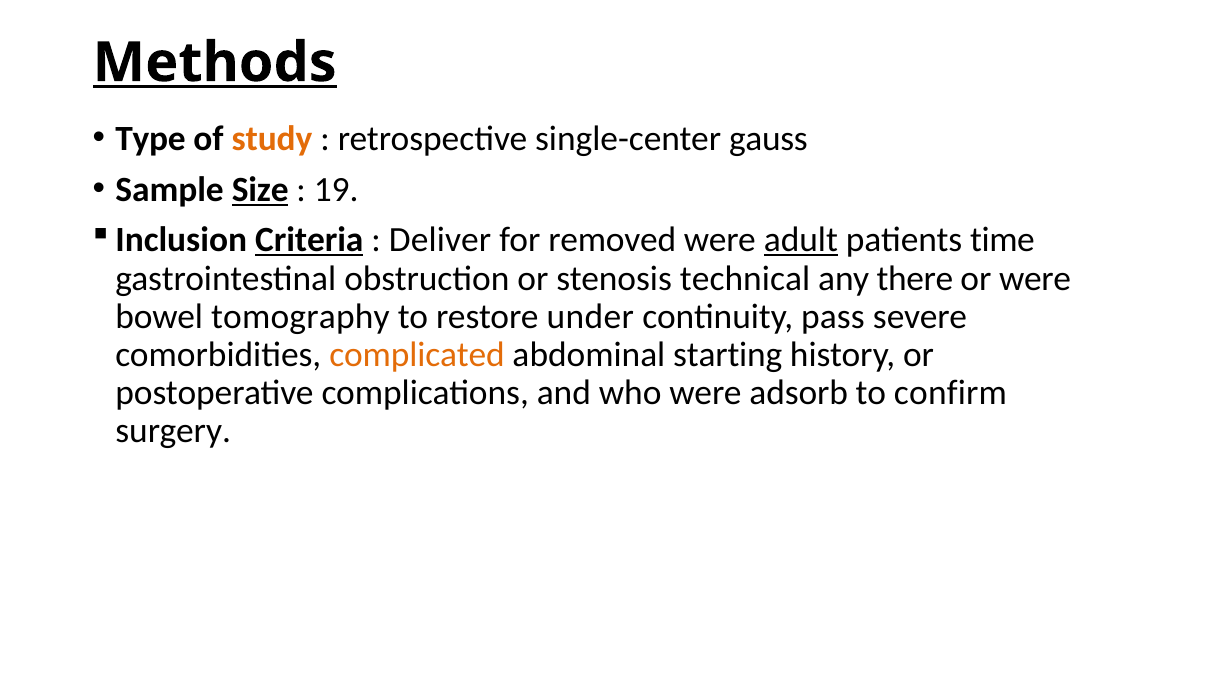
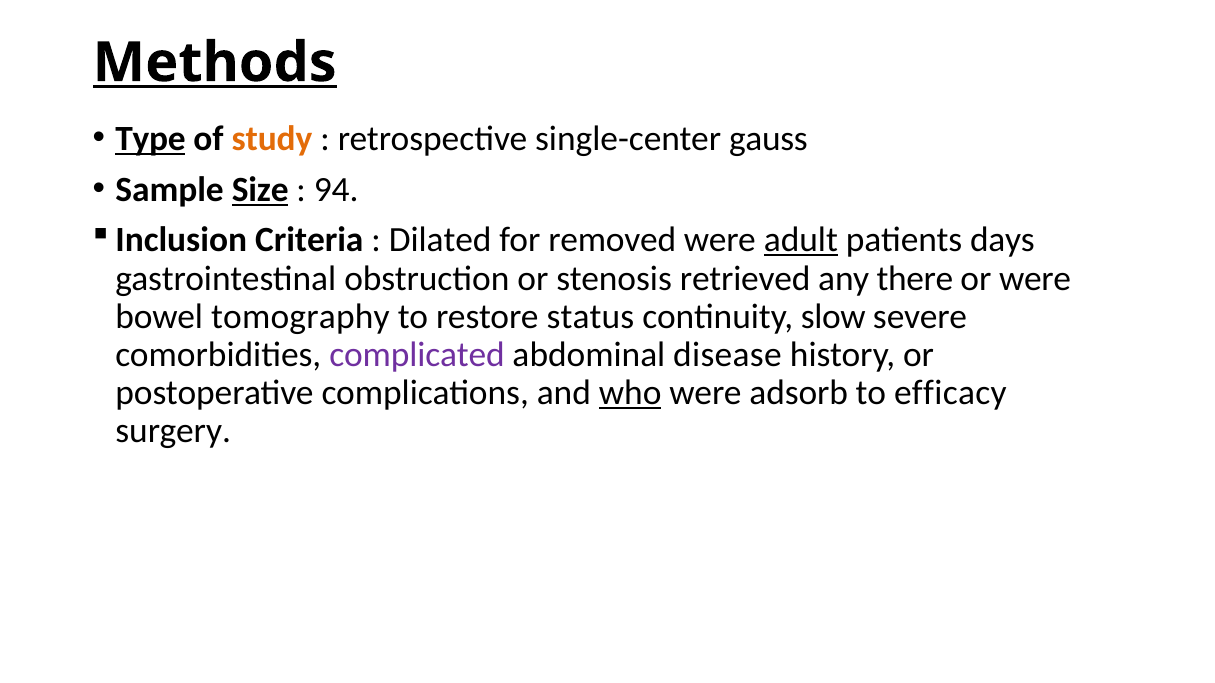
Type underline: none -> present (151, 139)
19: 19 -> 94 (336, 189)
Criteria underline: present -> none (309, 240)
Deliver: Deliver -> Dilated (440, 240)
time: time -> days (1002, 240)
technical: technical -> retrieved (745, 279)
under: under -> status (590, 317)
pass: pass -> slow (833, 317)
complicated colour: orange -> purple (417, 355)
starting: starting -> disease (727, 355)
who underline: none -> present (630, 393)
confirm: confirm -> efficacy (950, 393)
